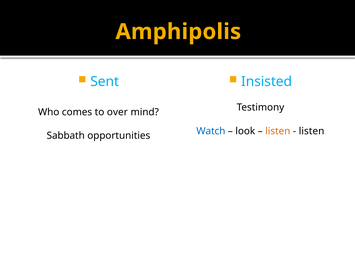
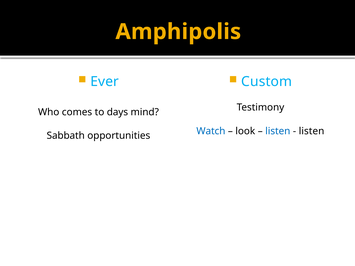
Sent: Sent -> Ever (105, 82)
Insisted: Insisted -> Custom (267, 82)
over: over -> days (117, 112)
listen colour: orange -> blue (278, 131)
